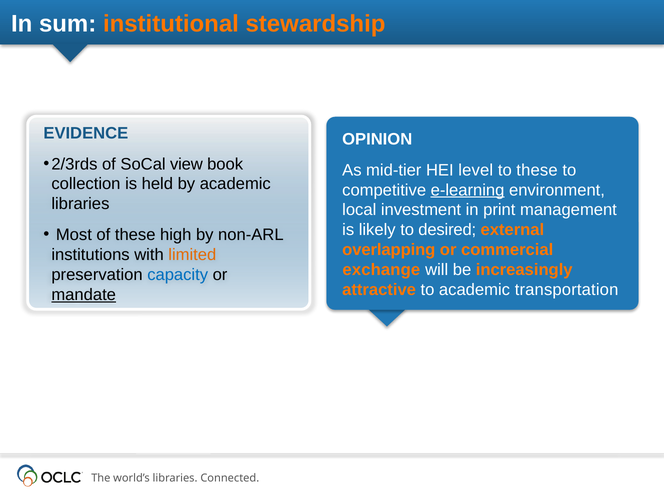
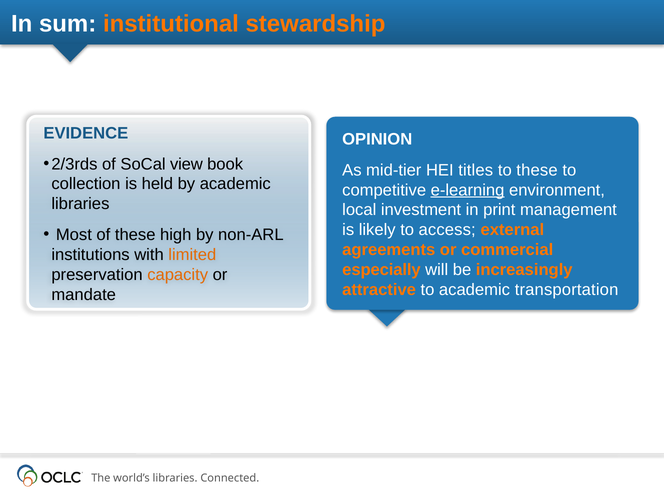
level: level -> titles (476, 170)
desired: desired -> access (447, 230)
overlapping: overlapping -> agreements (389, 250)
exchange: exchange -> especially (381, 270)
capacity colour: blue -> orange (178, 275)
mandate underline: present -> none (84, 295)
